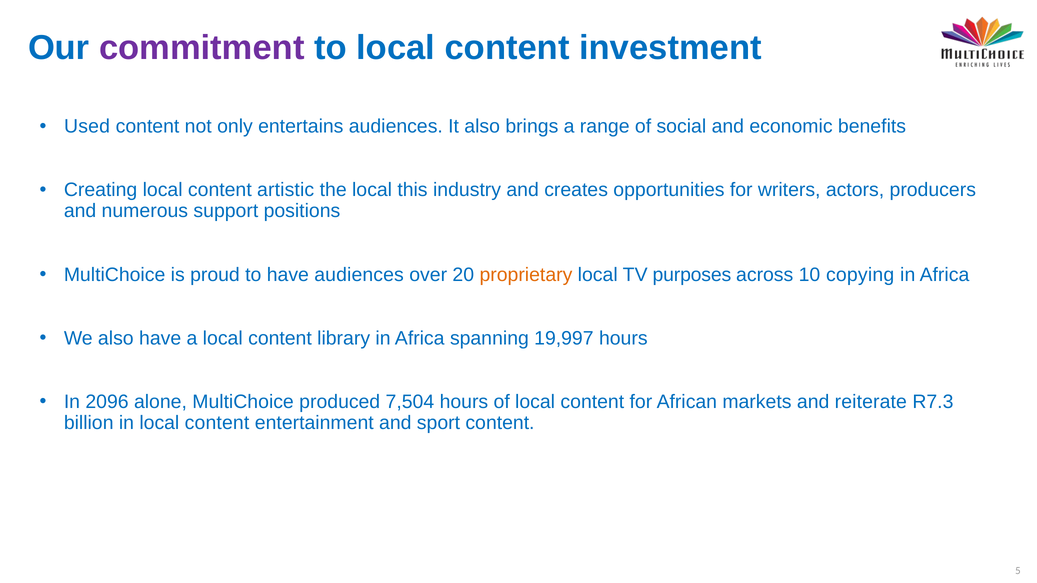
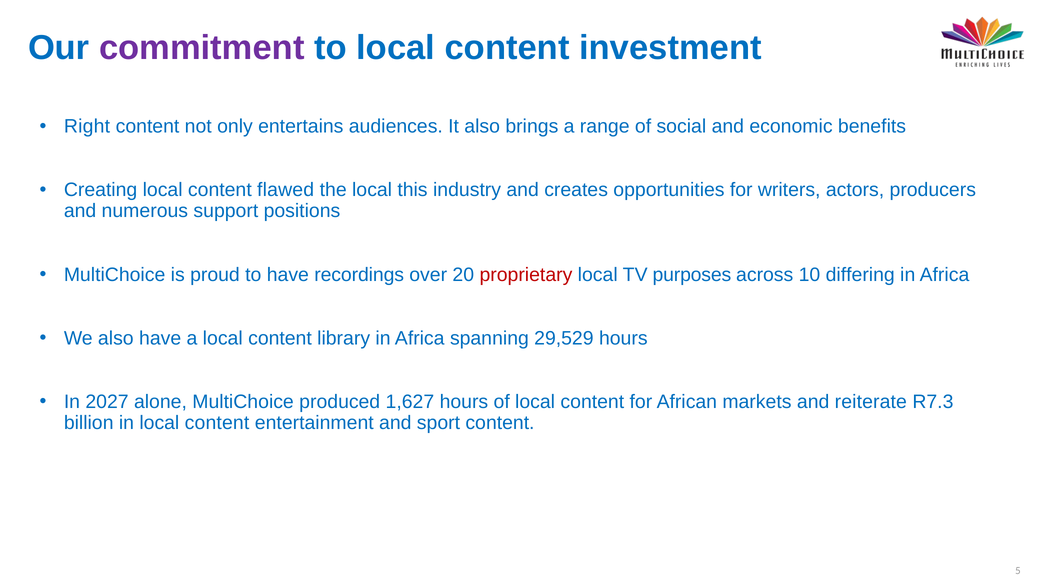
Used: Used -> Right (87, 127)
artistic: artistic -> flawed (286, 190)
have audiences: audiences -> recordings (359, 275)
proprietary colour: orange -> red (526, 275)
copying: copying -> differing (860, 275)
19,997: 19,997 -> 29,529 (564, 338)
2096: 2096 -> 2027 (107, 402)
7,504: 7,504 -> 1,627 (410, 402)
